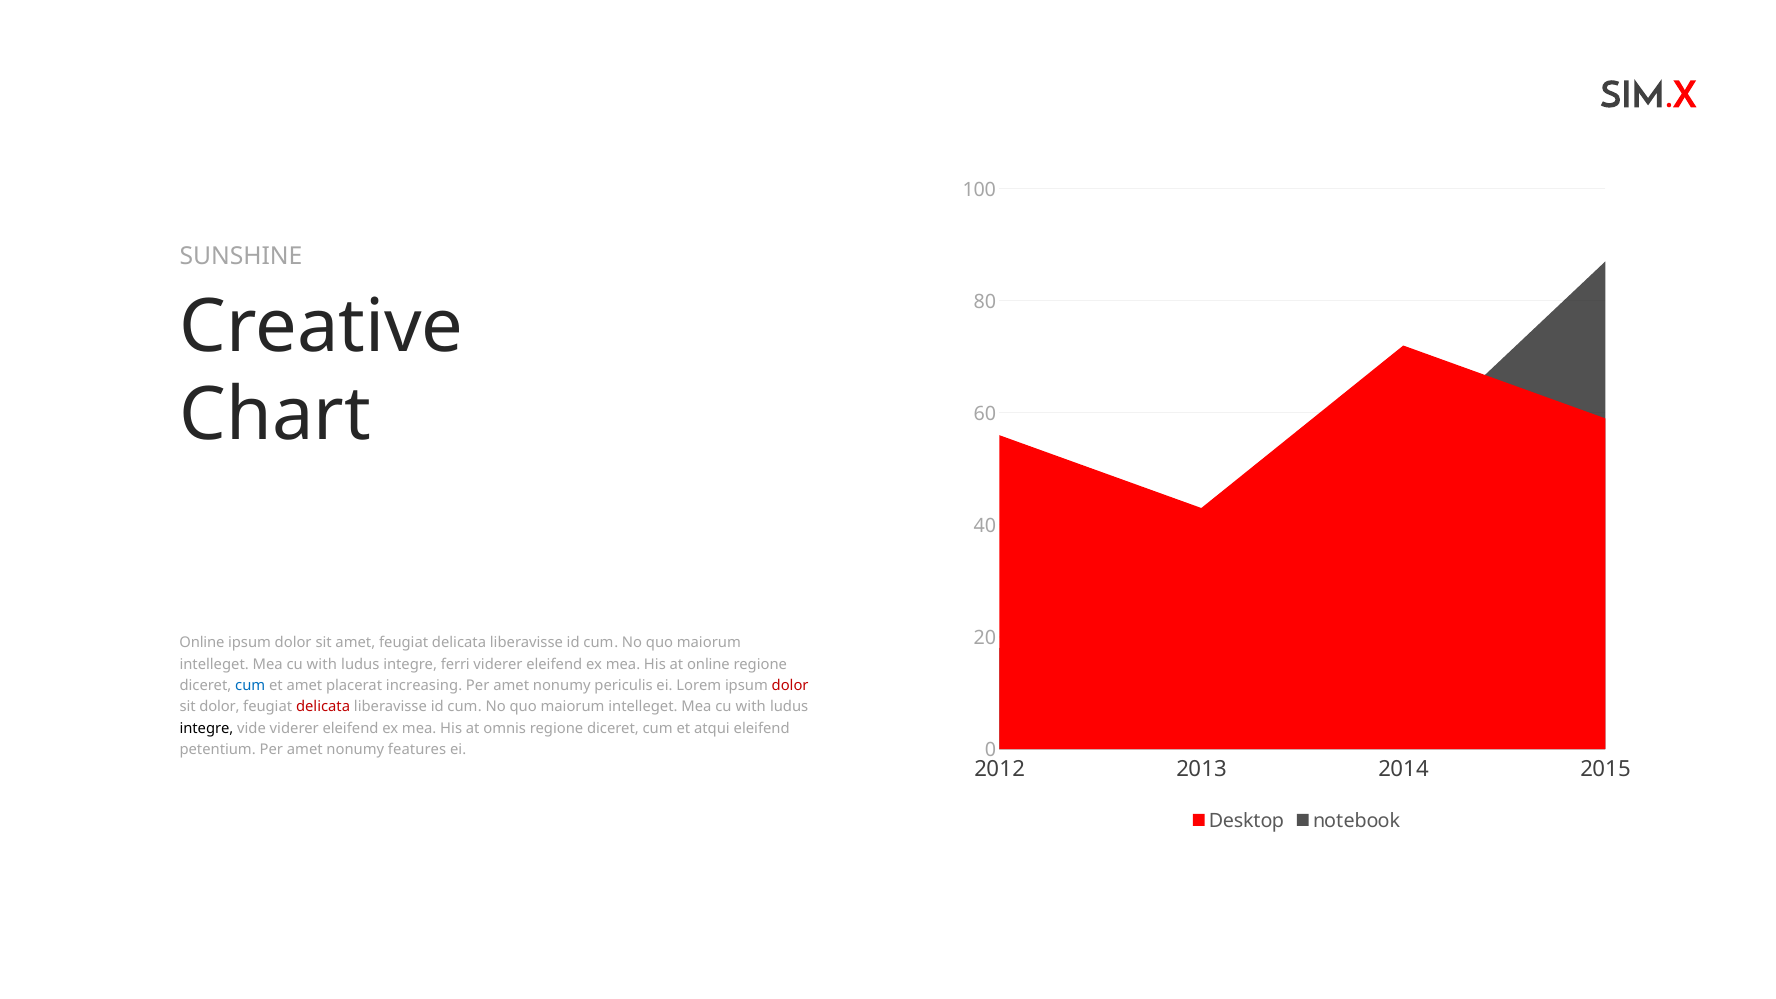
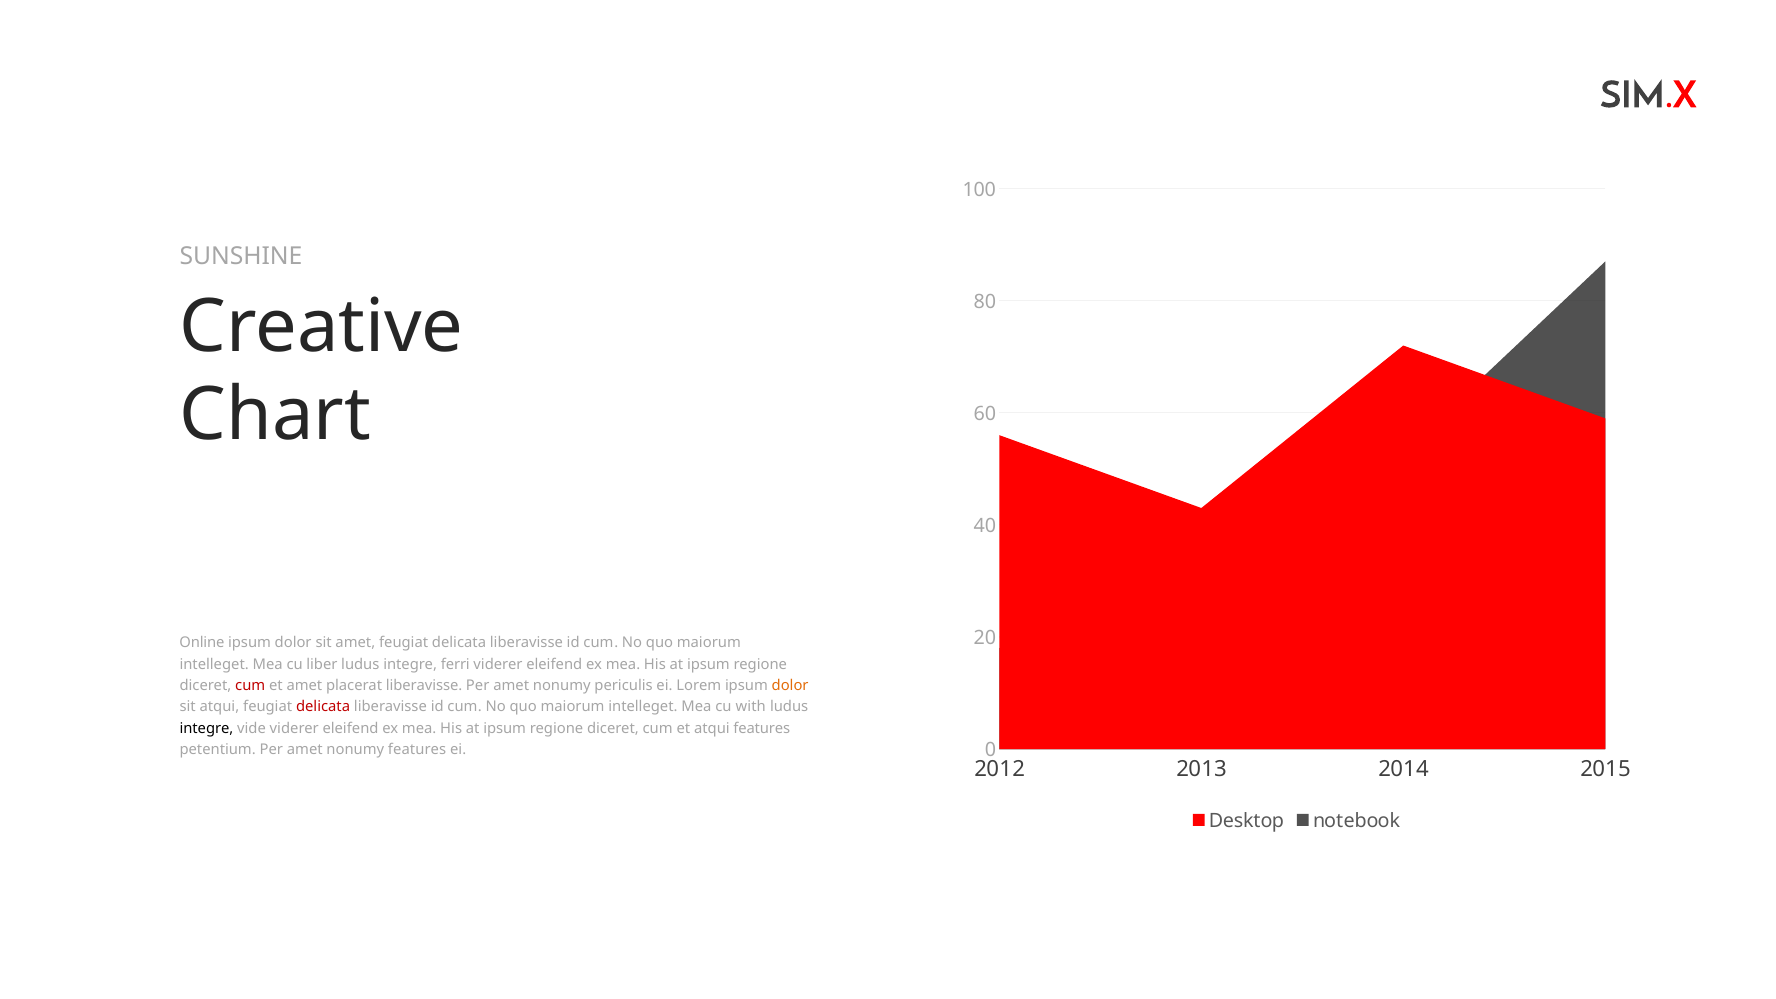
with: with -> liber (322, 664)
online: online -> ipsum (708, 664)
cum colour: blue -> red (250, 686)
placerat increasing: increasing -> liberavisse (424, 686)
dolor colour: red -> orange (790, 686)
sit dolor: dolor -> atqui (219, 707)
omnis: omnis -> ipsum (505, 728)
atqui eleifend: eleifend -> features (762, 728)
